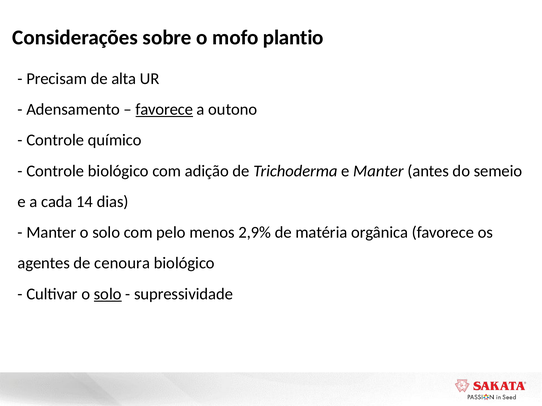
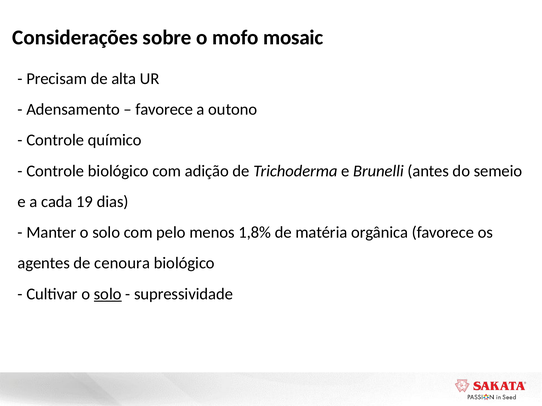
plantio: plantio -> mosaic (293, 38)
favorece underline: present -> none (164, 110)
e Manter: Manter -> Brunelli (378, 171)
14: 14 -> 19 (85, 202)
2,9%: 2,9% -> 1,8% (255, 233)
